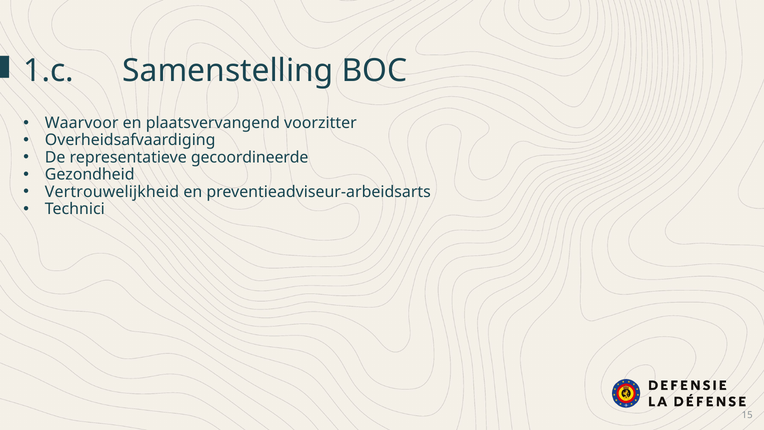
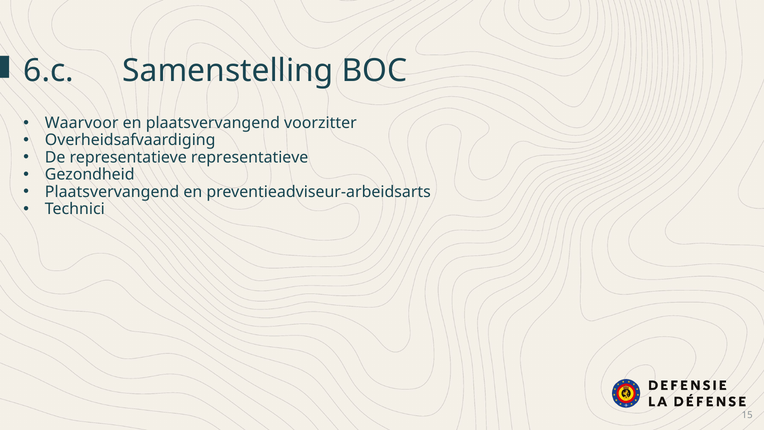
1.c: 1.c -> 6.c (49, 71)
representatieve gecoordineerde: gecoordineerde -> representatieve (250, 157)
Vertrouwelijkheid: Vertrouwelijkheid -> Plaatsvervangend (112, 192)
